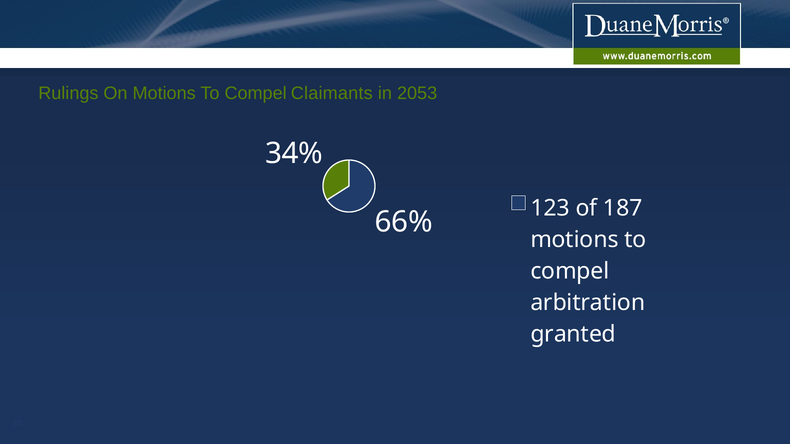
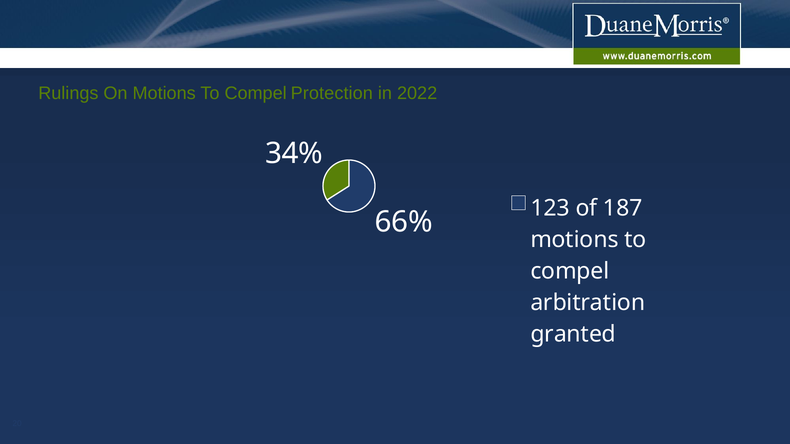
Claimants: Claimants -> Protection (332, 93)
2053: 2053 -> 2022 (417, 93)
